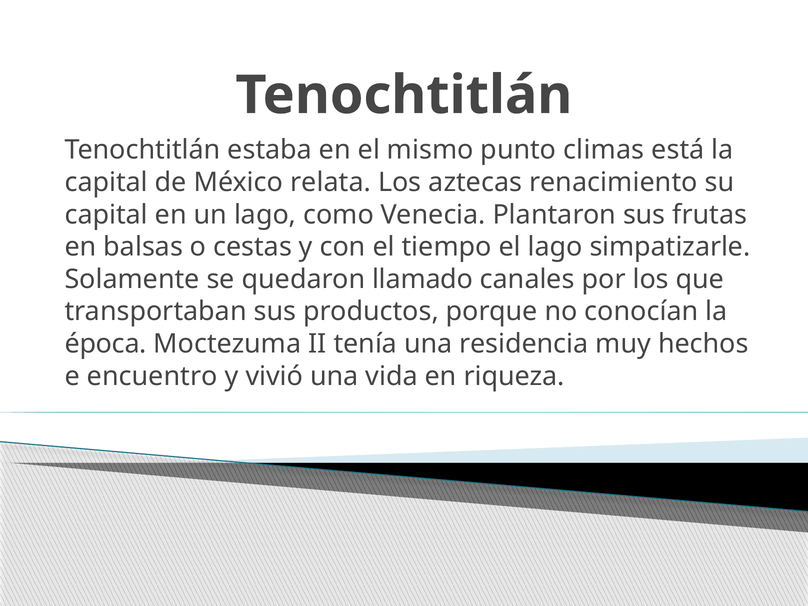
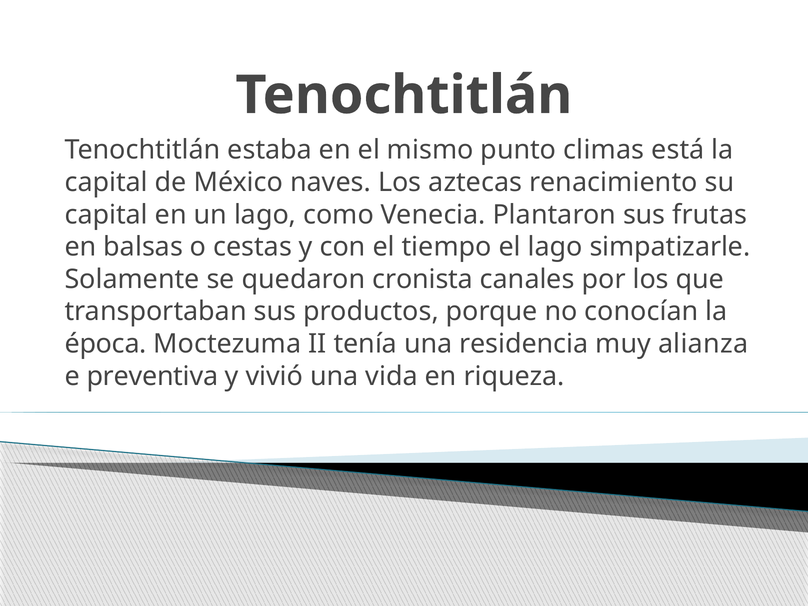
relata: relata -> naves (331, 182)
llamado: llamado -> cronista (423, 279)
hechos: hechos -> alianza (703, 344)
encuentro: encuentro -> preventiva (152, 376)
